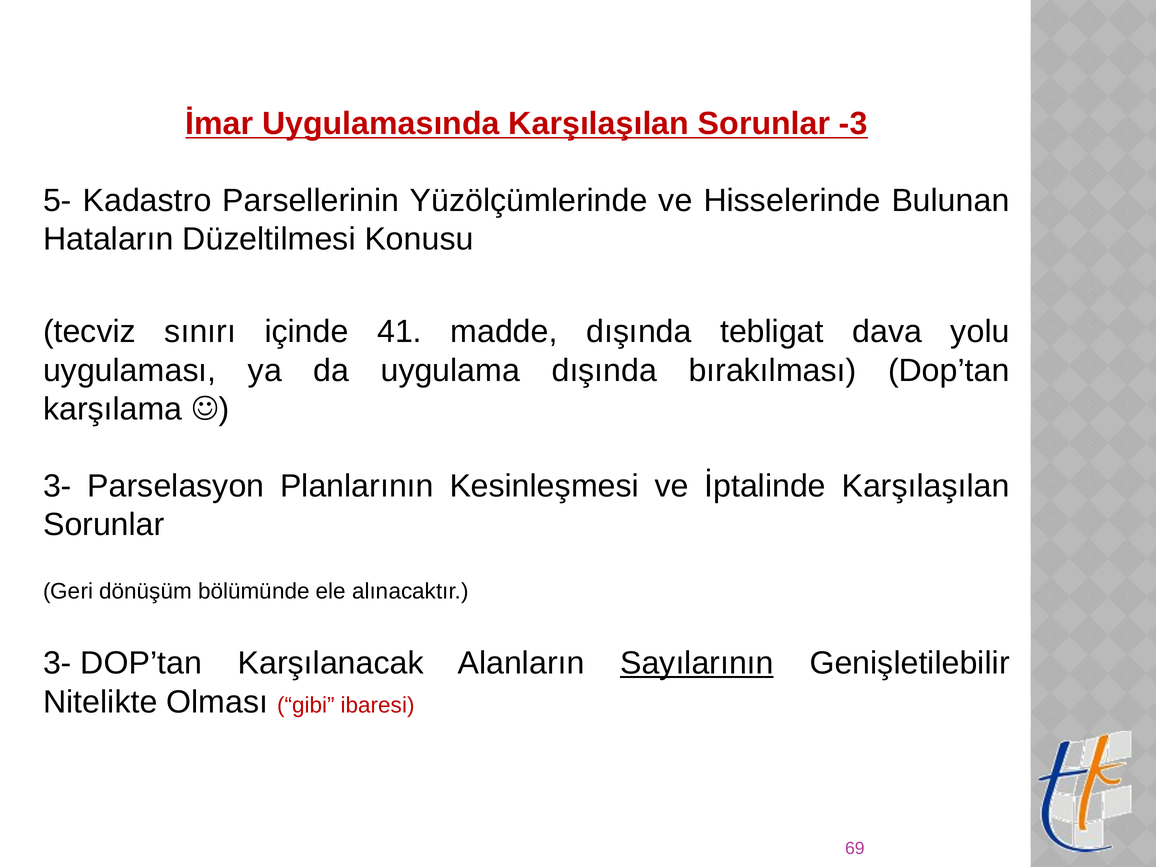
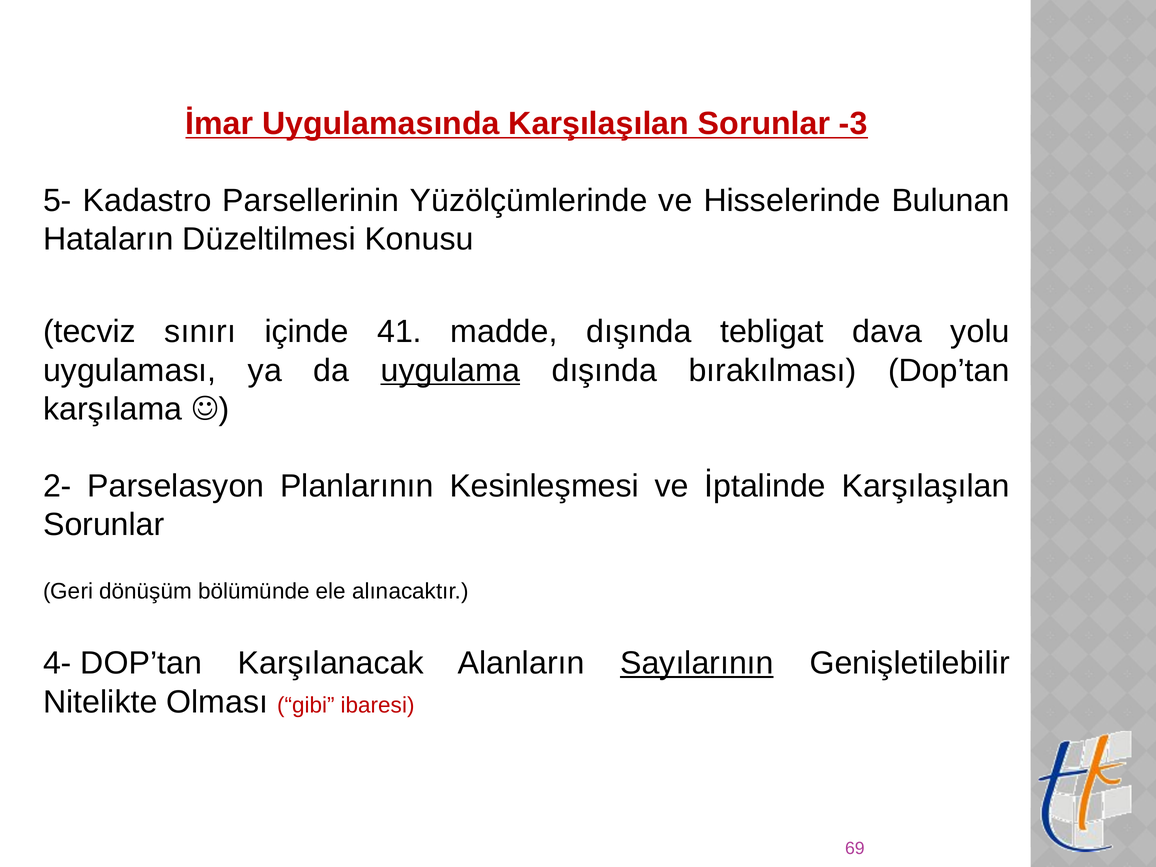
uygulama underline: none -> present (450, 370)
3-: 3- -> 2- (57, 486)
3-: 3- -> 4- (57, 663)
